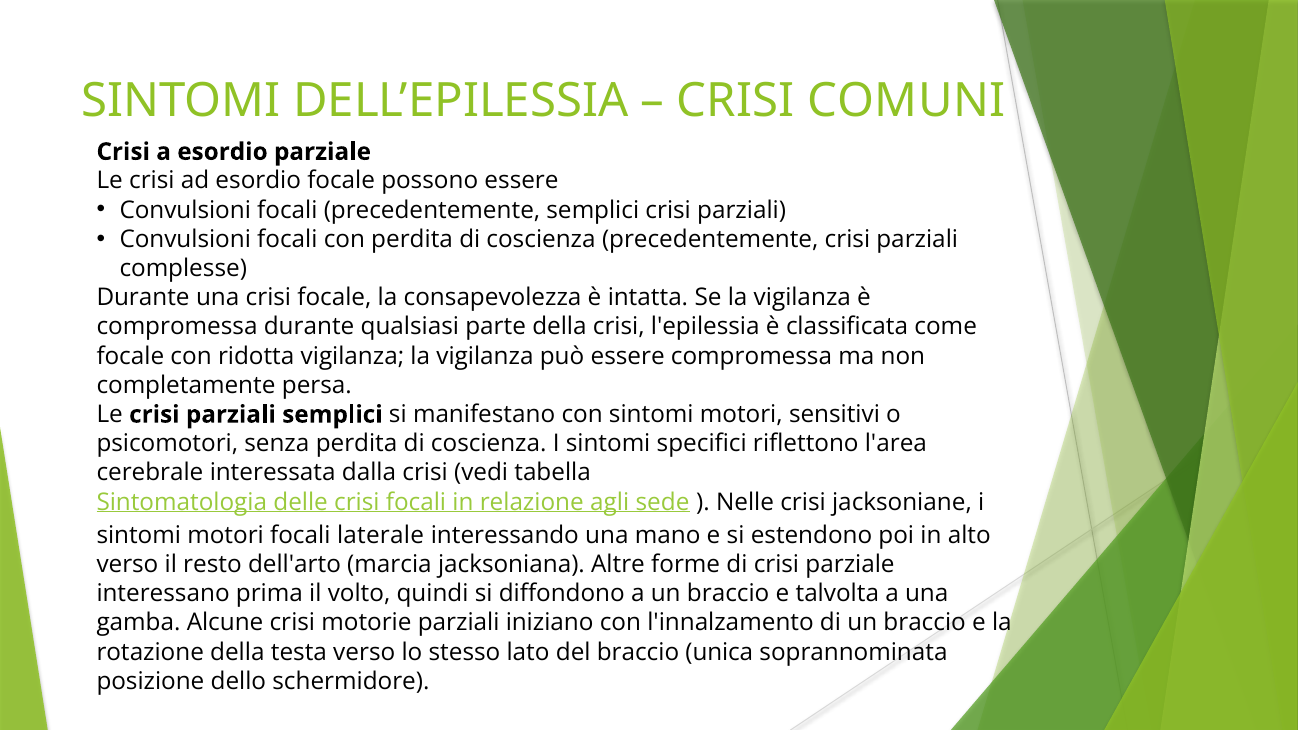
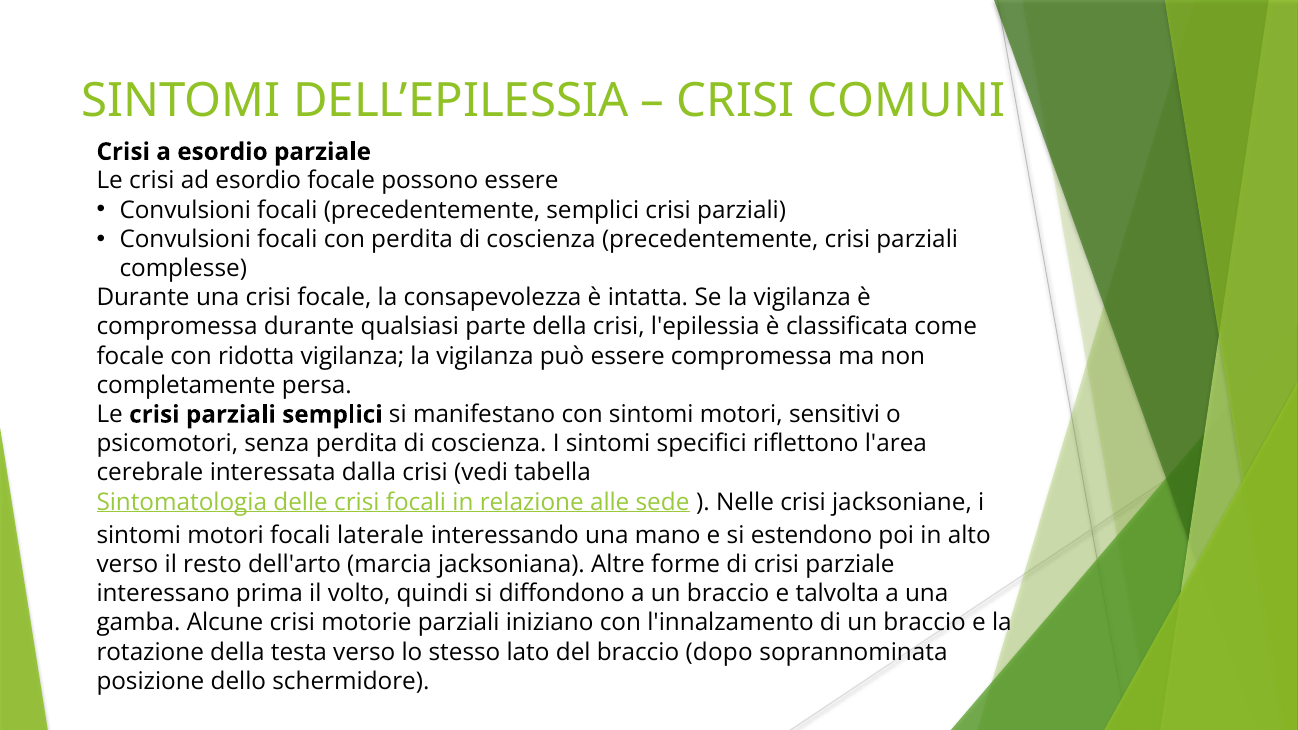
agli: agli -> alle (610, 502)
unica: unica -> dopo (719, 652)
